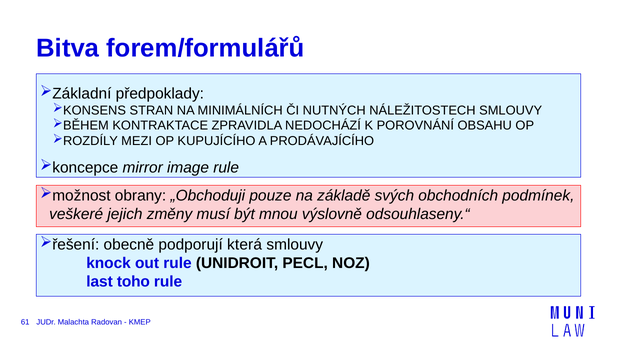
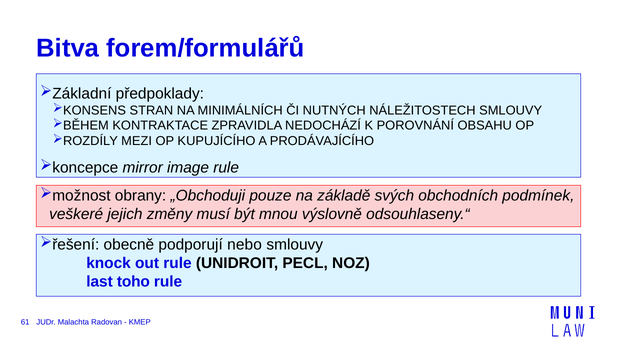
která: která -> nebo (245, 245)
